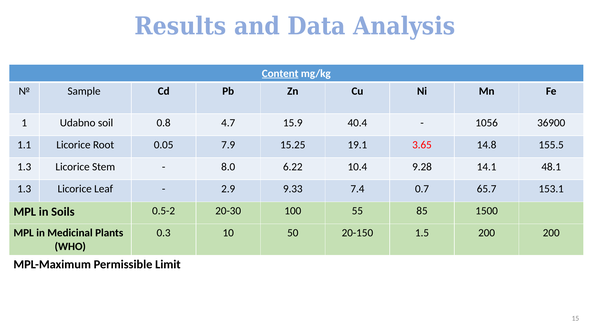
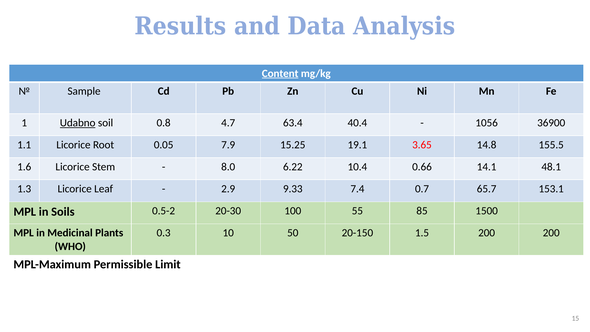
Udabno underline: none -> present (78, 123)
15.9: 15.9 -> 63.4 (293, 123)
1.3: 1.3 -> 1.6 (24, 167)
9.28: 9.28 -> 0.66 (422, 167)
